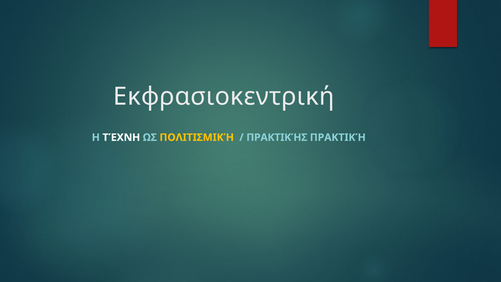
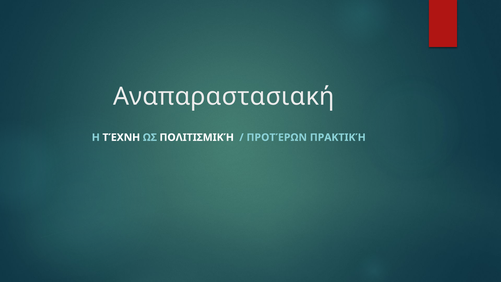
Εκφρασιοκεντρική: Εκφρασιοκεντρική -> Αναπαραστασιακή (224, 96)
ΠΟΛΙΤΙΣΜΙΚΉ colour: yellow -> white (197, 137)
ΠΡΑΚΤΙΚΉΣ: ΠΡΑΚΤΙΚΉΣ -> ΠΡΟΤΈΡΩΝ (277, 137)
